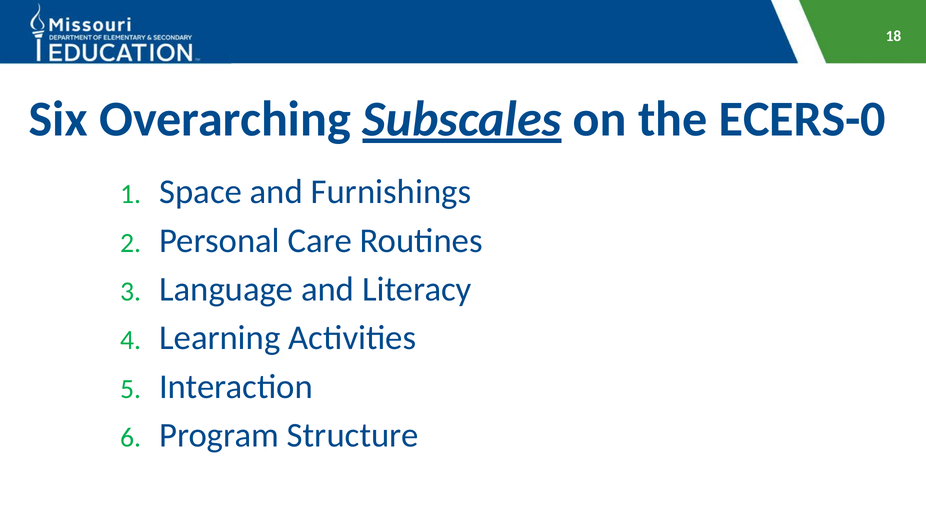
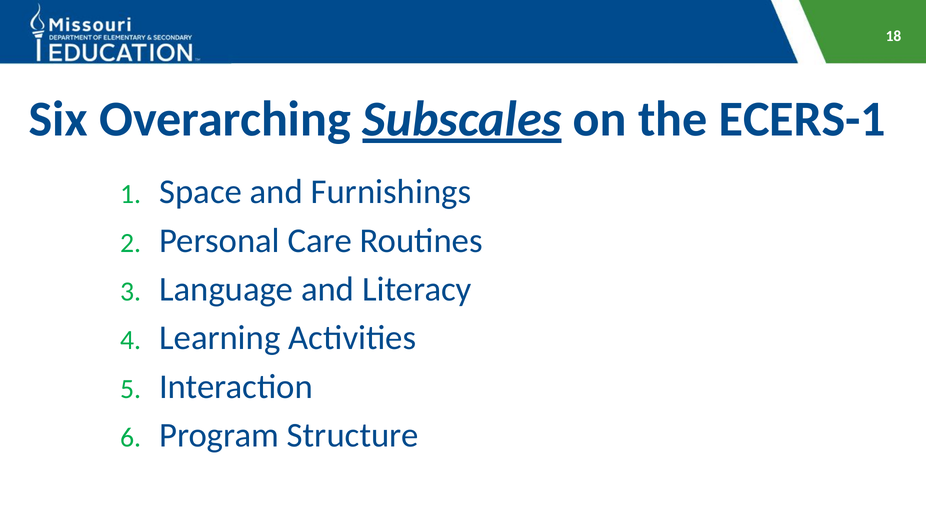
ECERS-0: ECERS-0 -> ECERS-1 (802, 119)
